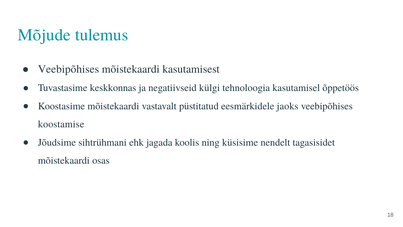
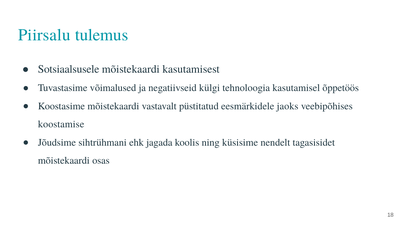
Mõjude: Mõjude -> Piirsalu (44, 35)
Veebipõhises: Veebipõhises -> Sotsiaalsusele (69, 69)
keskkonnas: keskkonnas -> võimalused (113, 88)
